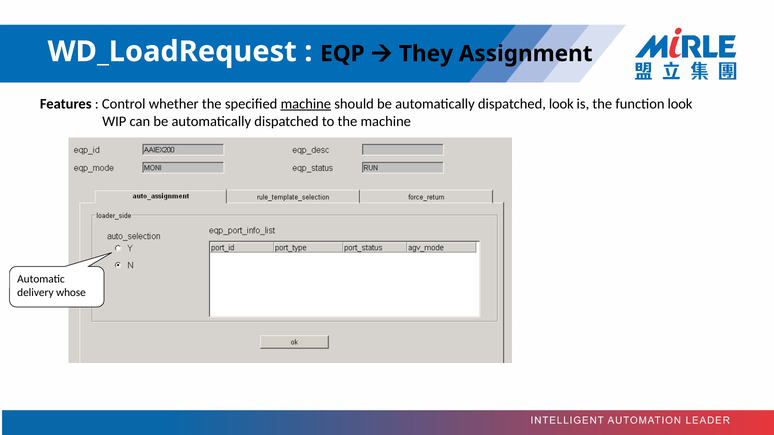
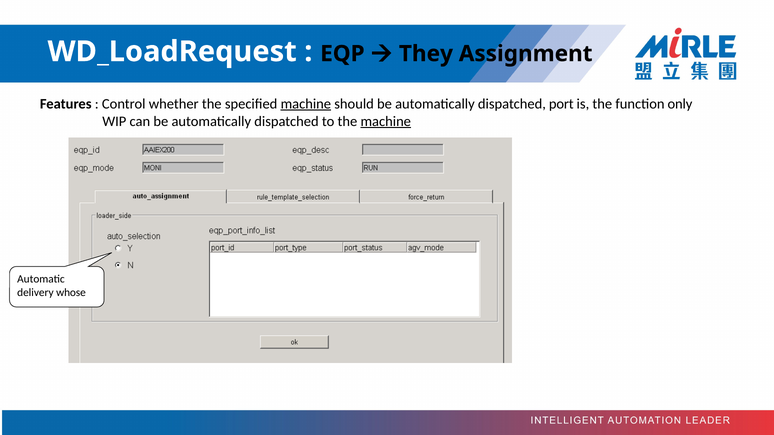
dispatched look: look -> port (561, 104)
function look: look -> only (680, 104)
machine underline: none -> present (386, 121)
